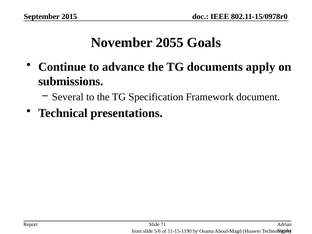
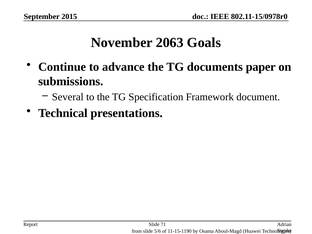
2055: 2055 -> 2063 (170, 43)
apply: apply -> paper (261, 67)
